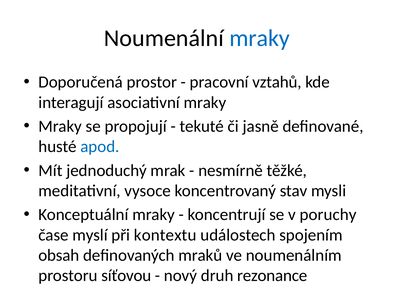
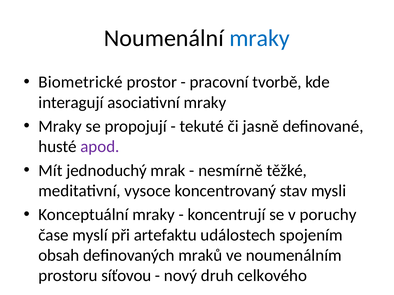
Doporučená: Doporučená -> Biometrické (81, 82)
vztahů: vztahů -> tvorbě (277, 82)
apod colour: blue -> purple (100, 147)
kontextu: kontextu -> artefaktu (165, 235)
rezonance: rezonance -> celkového (272, 276)
